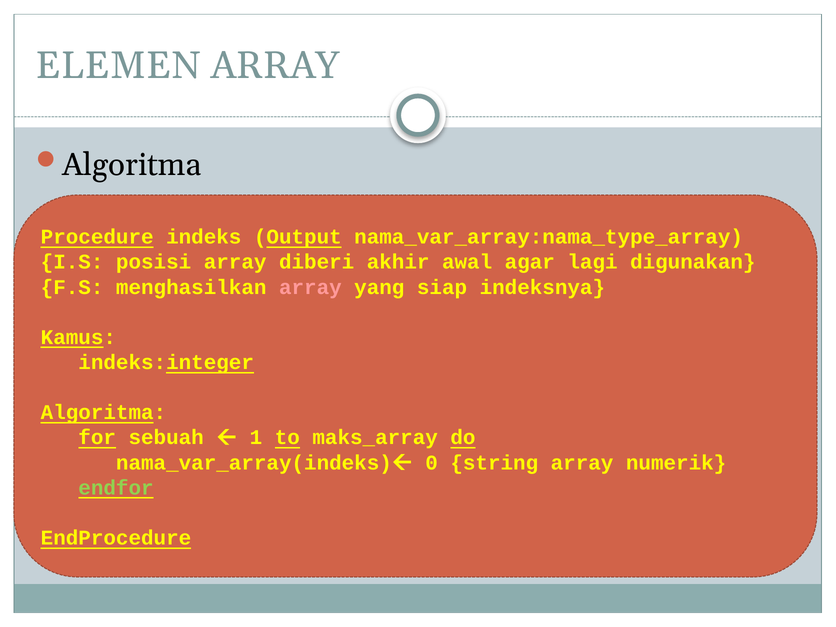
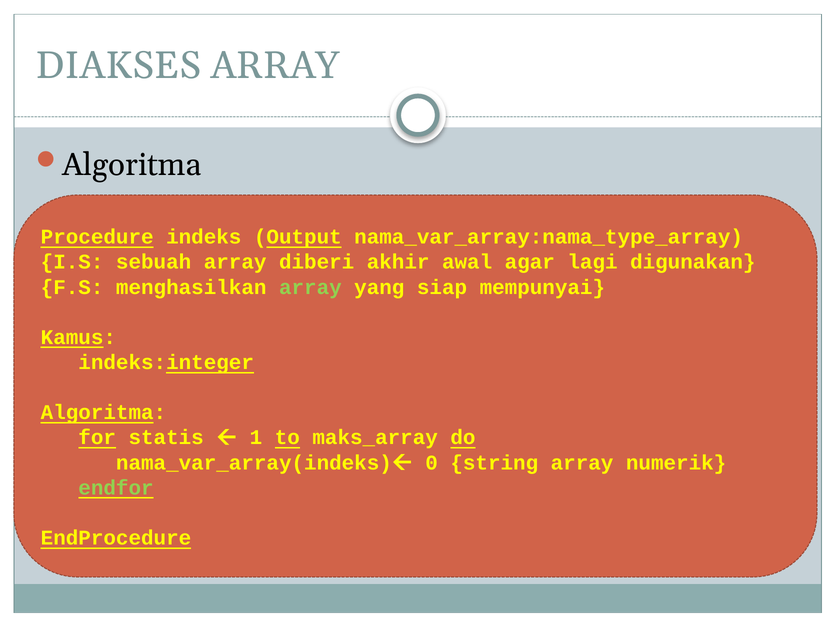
ELEMEN: ELEMEN -> DIAKSES (119, 66)
posisi: posisi -> sebuah (154, 262)
array colour: pink -> light green (310, 287)
indeksnya: indeksnya -> mempunyai (542, 287)
sebuah: sebuah -> statis (166, 438)
